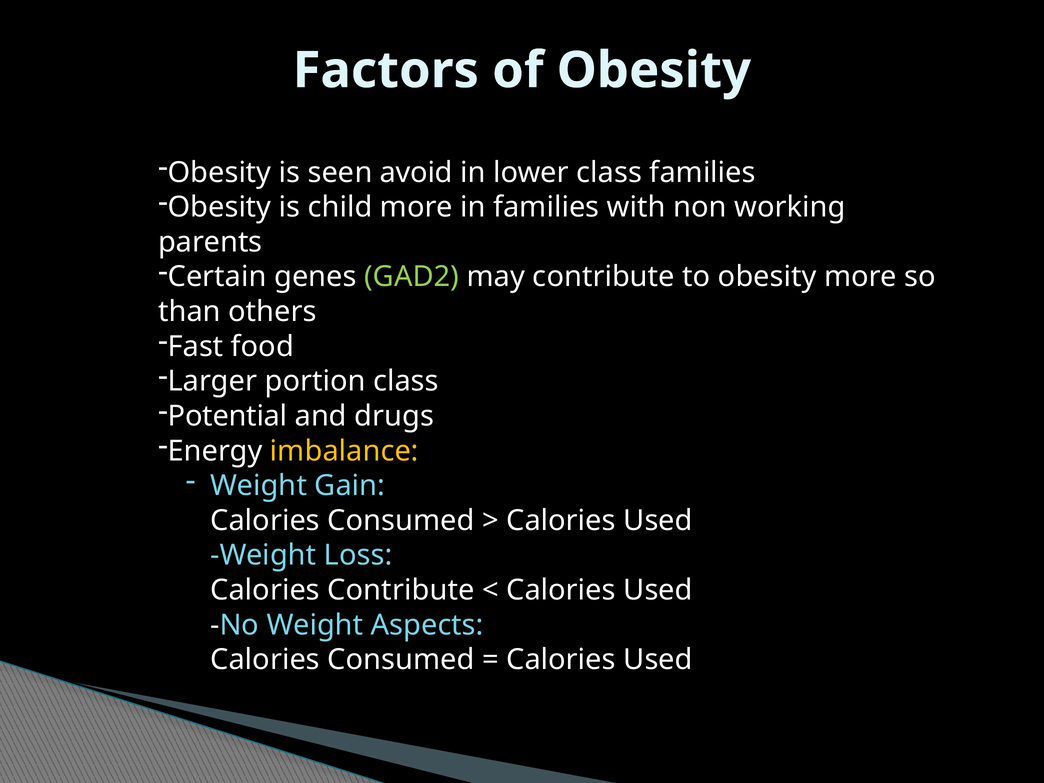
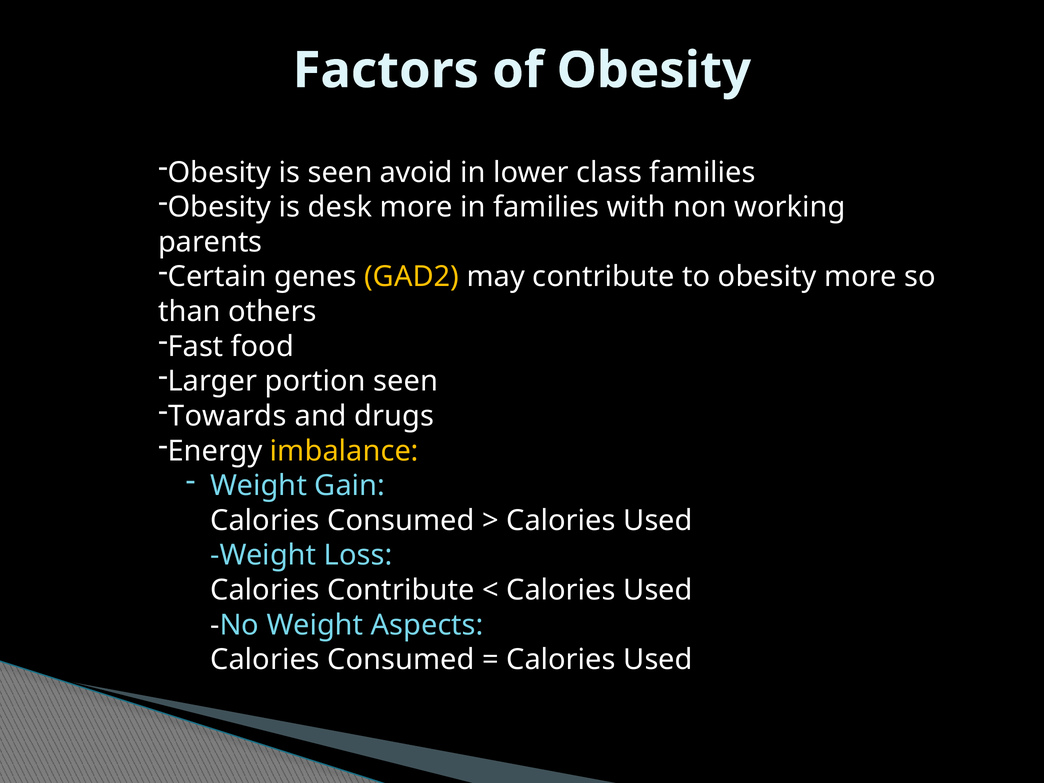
child: child -> desk (340, 207)
GAD2 colour: light green -> yellow (412, 277)
portion class: class -> seen (406, 381)
Potential: Potential -> Towards (227, 416)
